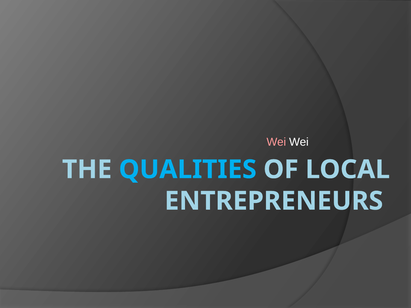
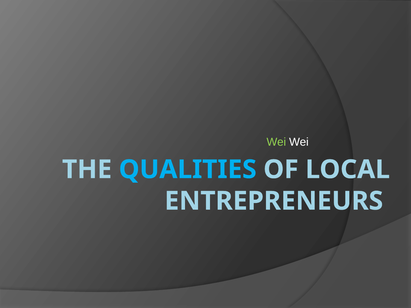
Wei colour: pink -> light green (276, 142)
